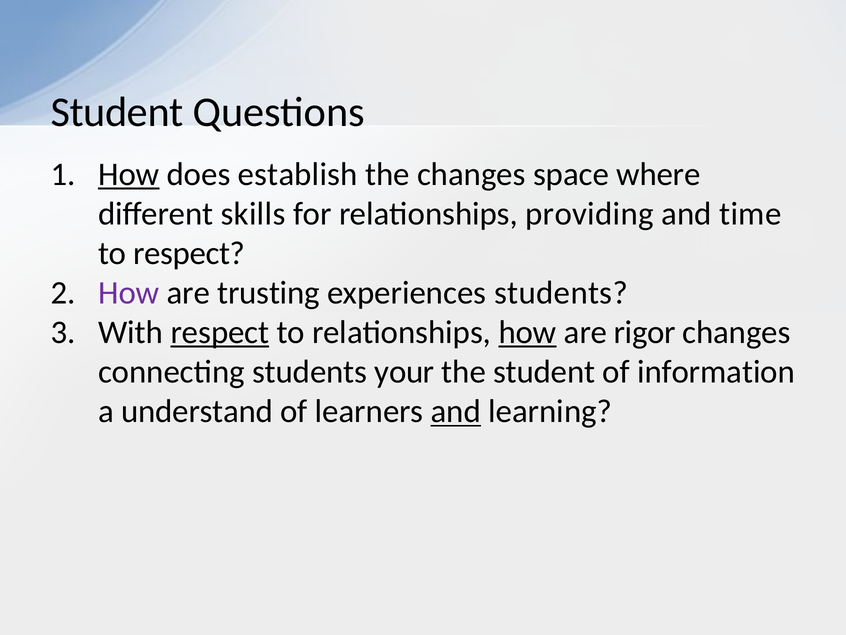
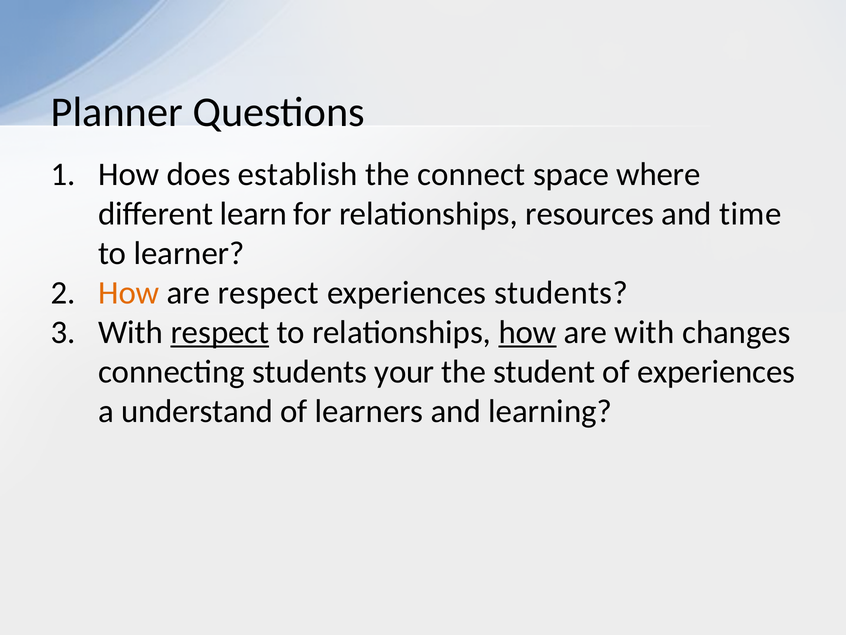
Student: Student -> Planner (117, 112)
How underline: present -> none (129, 174)
the changes: changes -> connect (471, 174)
skills: skills -> learn (253, 214)
providing: providing -> resources (590, 214)
to respect: respect -> learner (189, 253)
How colour: purple -> orange (129, 293)
are trusting: trusting -> respect (268, 293)
are rigor: rigor -> with (644, 332)
of information: information -> experiences (716, 372)
and underline: present -> none (456, 411)
